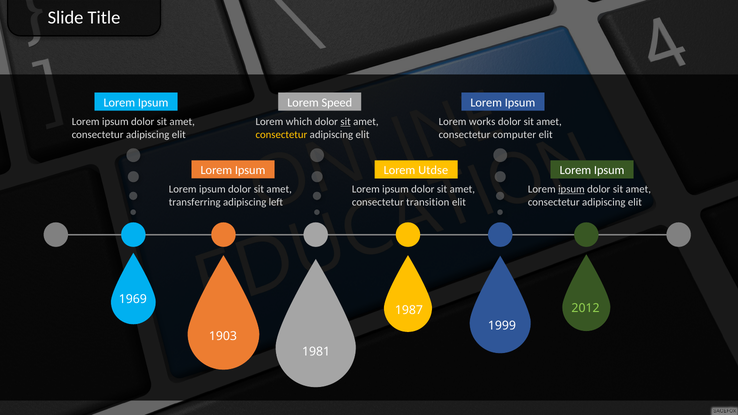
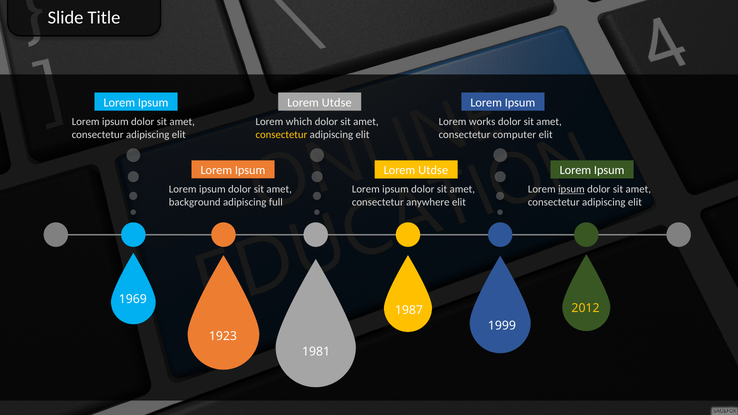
Speed: Speed -> Utdse (337, 103)
sit underline: present -> none (346, 122)
transferring: transferring -> background (195, 202)
left: left -> full (276, 202)
transition: transition -> anywhere (428, 202)
2012 colour: light green -> yellow (586, 308)
1903: 1903 -> 1923 (223, 336)
